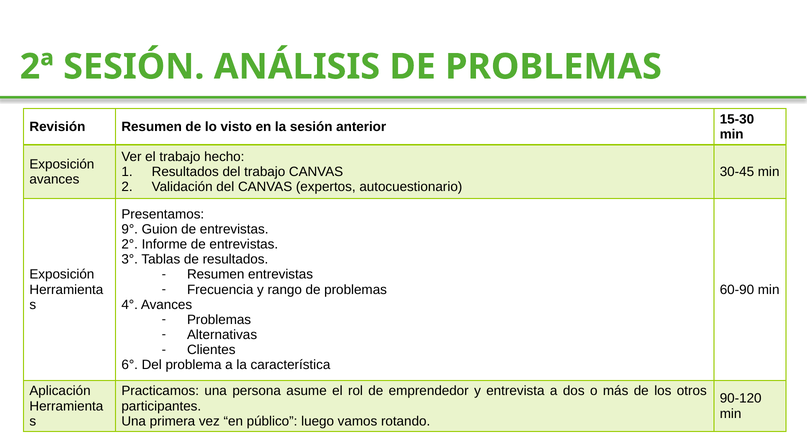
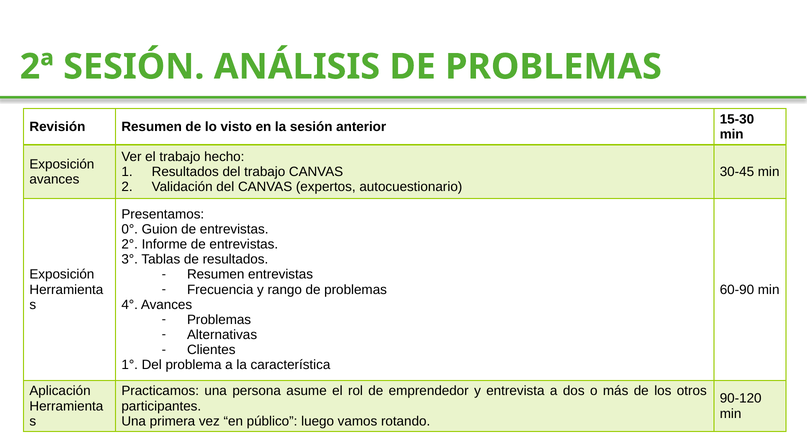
9°: 9° -> 0° (130, 230)
6°: 6° -> 1° (130, 365)
